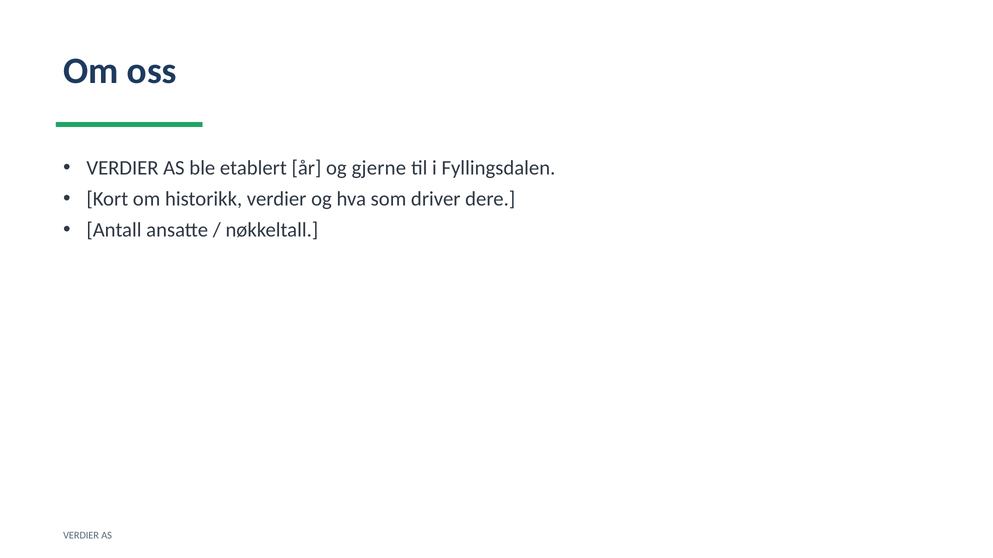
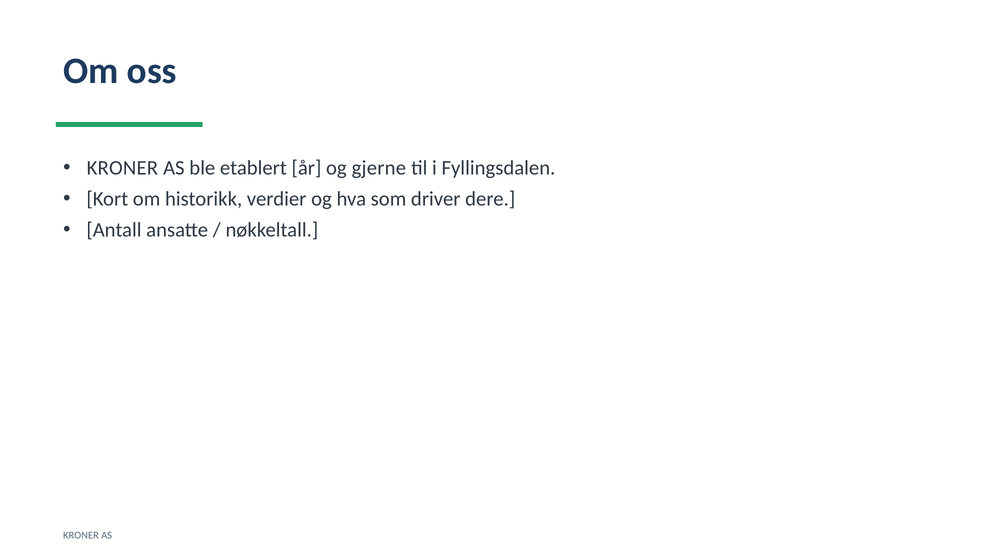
VERDIER: VERDIER -> KRONER (122, 168)
VERDIER: VERDIER -> KRONER (81, 536)
